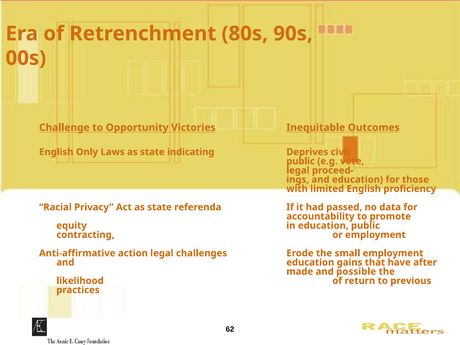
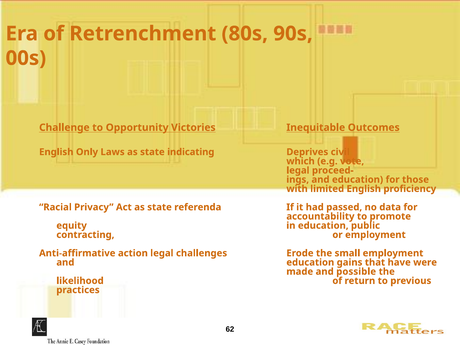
public: public -> which (301, 161)
after: after -> were (425, 262)
